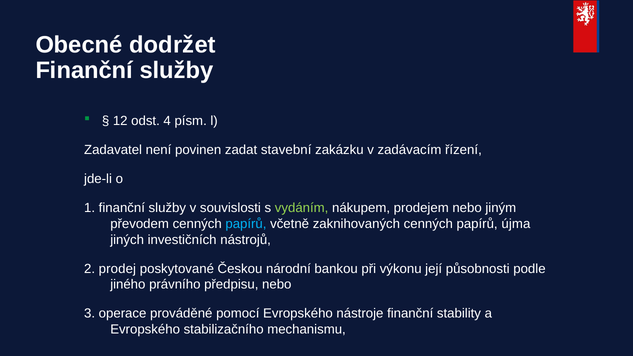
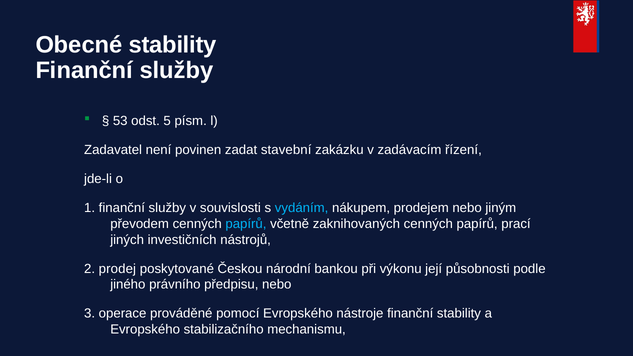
Obecné dodržet: dodržet -> stability (173, 45)
12: 12 -> 53 (120, 121)
4: 4 -> 5 (167, 121)
vydáním colour: light green -> light blue (302, 208)
újma: újma -> prací (516, 224)
